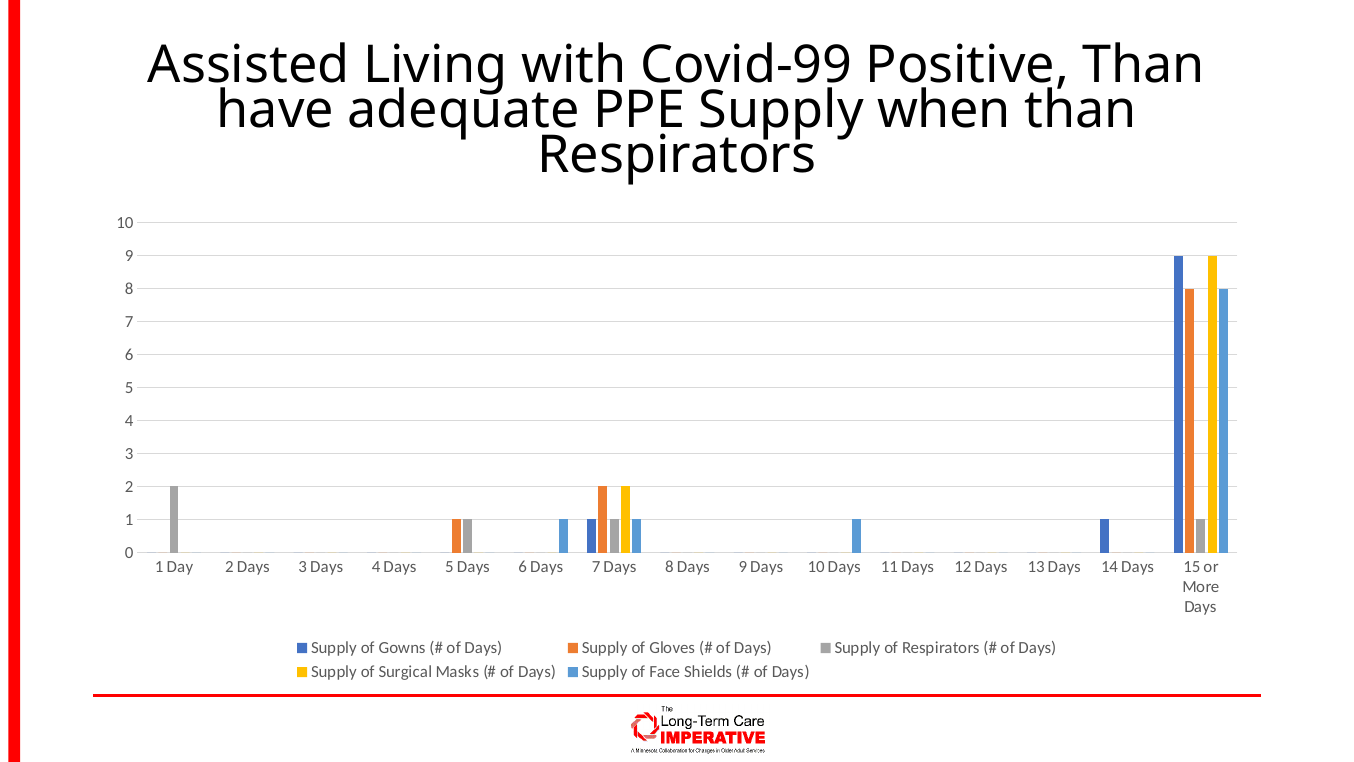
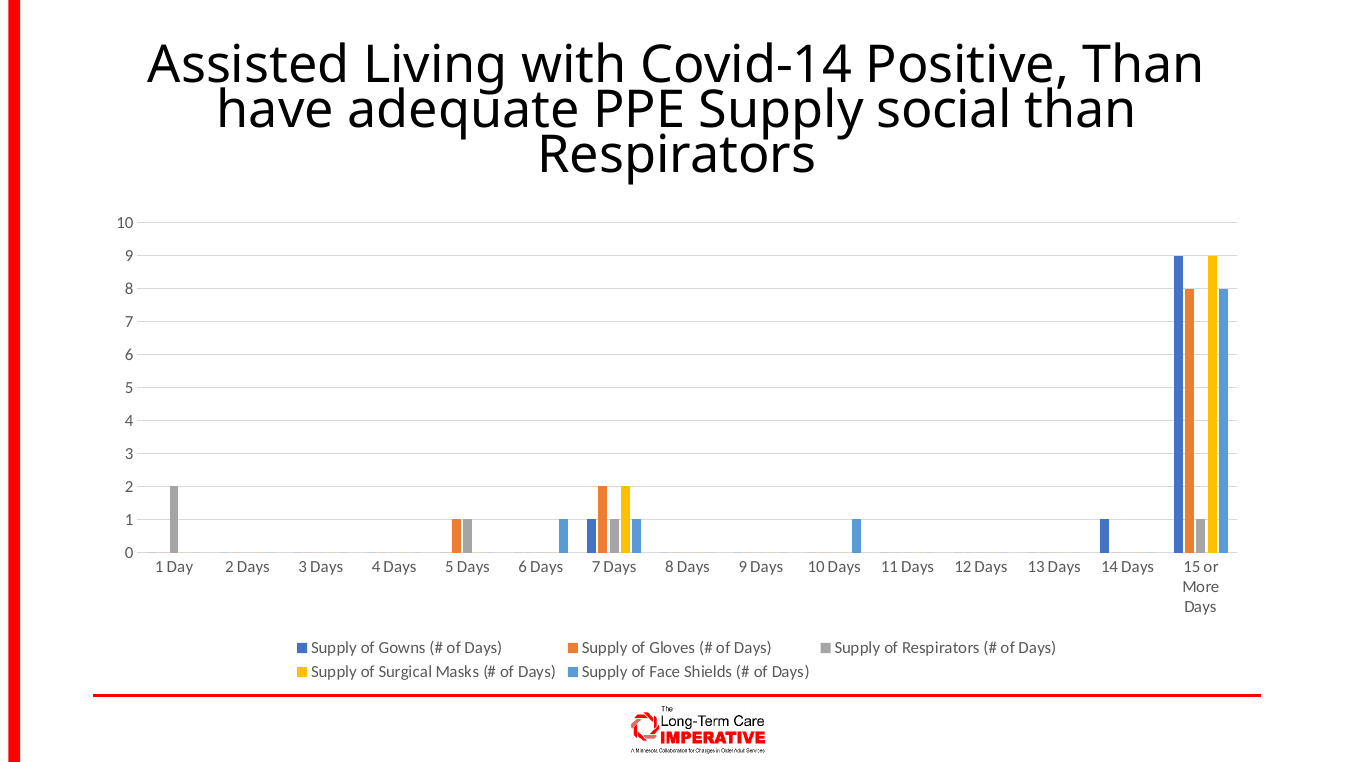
Covid-99: Covid-99 -> Covid-14 (746, 65)
when: when -> social (944, 110)
